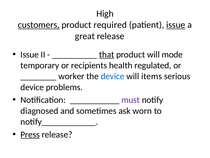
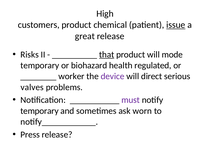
customers underline: present -> none (39, 25)
required: required -> chemical (110, 25)
Issue: Issue -> Risks (30, 54)
recipients: recipients -> biohazard (89, 65)
device colour: blue -> purple (113, 76)
items: items -> direct (152, 76)
device: device -> valves (32, 87)
diagnosed: diagnosed -> temporary (39, 111)
Press underline: present -> none (30, 134)
